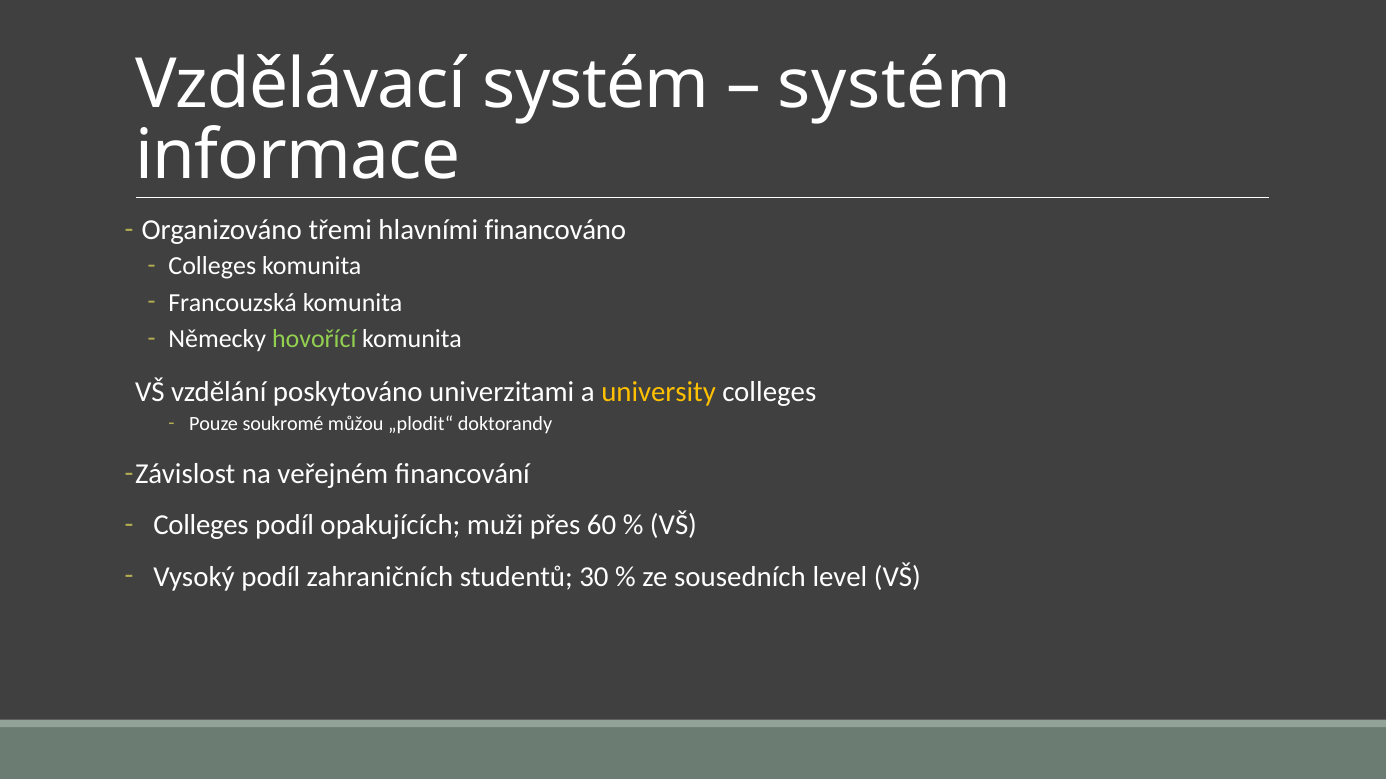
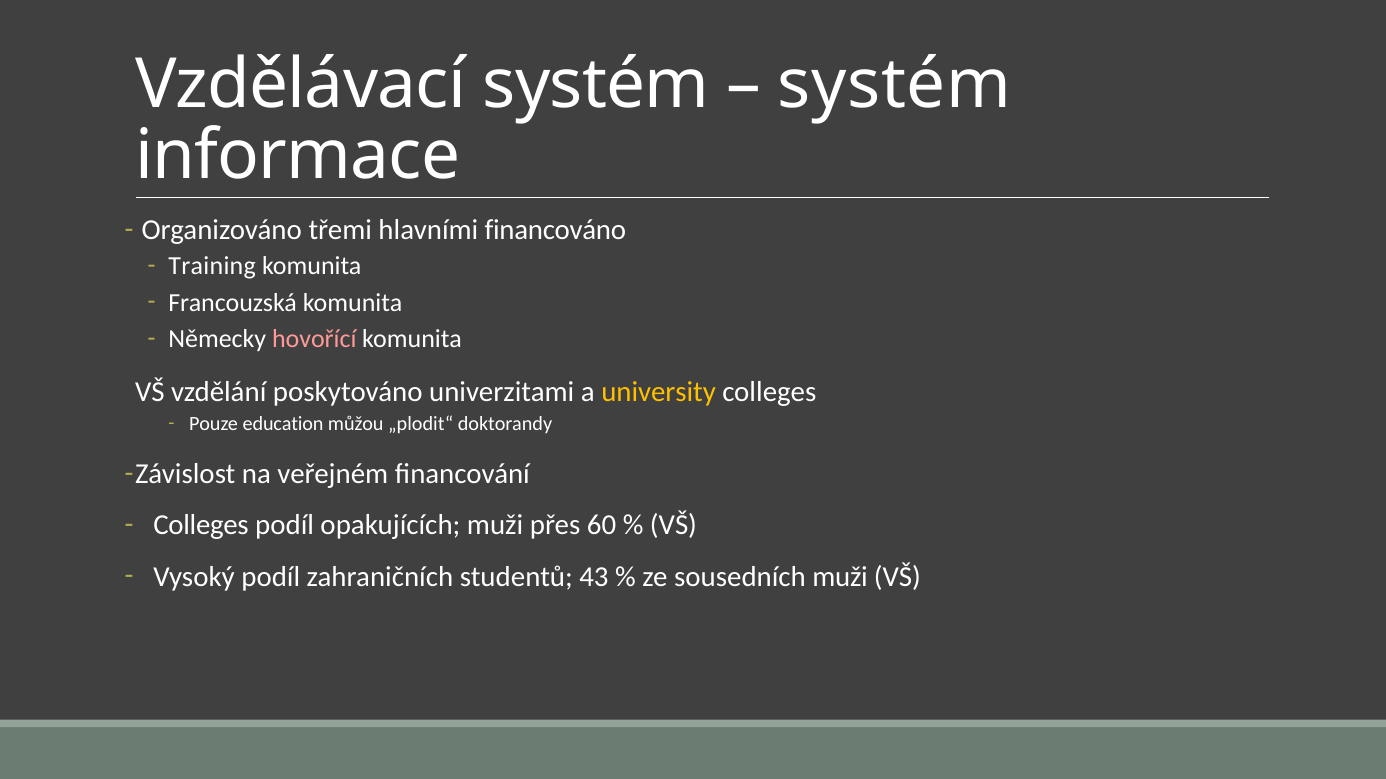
Colleges: Colleges -> Training (212, 266)
hovořící colour: light green -> pink (314, 339)
soukromé: soukromé -> education (283, 425)
30: 30 -> 43 (594, 577)
sousedních level: level -> muži (840, 577)
